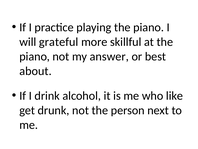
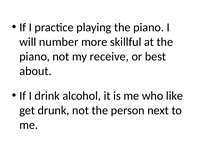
grateful: grateful -> number (59, 42)
answer: answer -> receive (109, 56)
